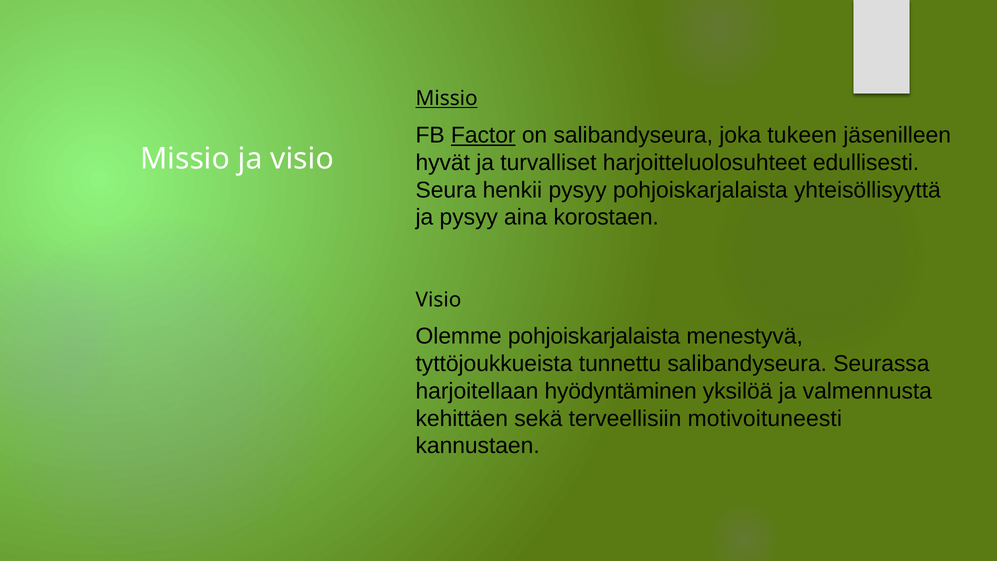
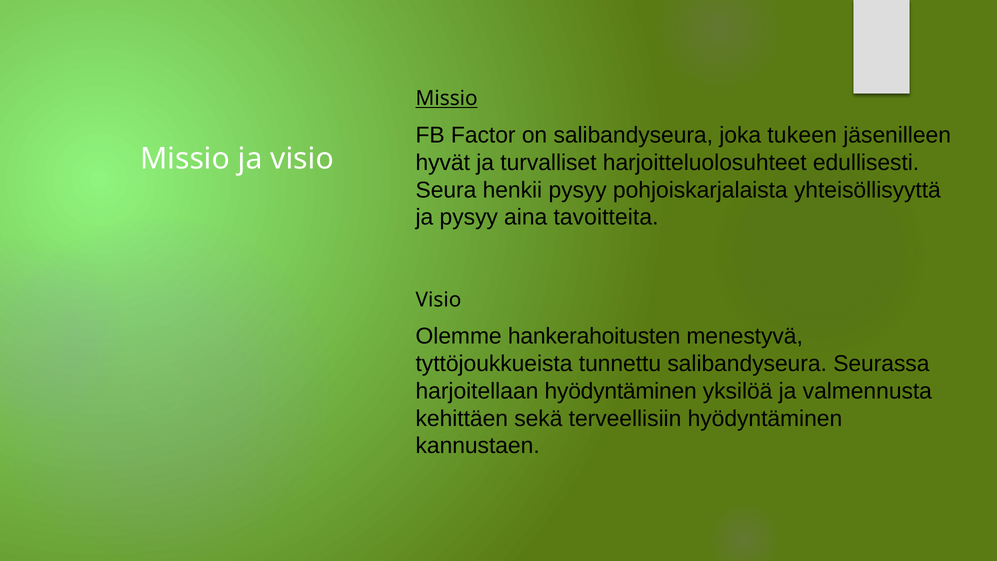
Factor underline: present -> none (483, 135)
korostaen: korostaen -> tavoitteita (606, 217)
Olemme pohjoiskarjalaista: pohjoiskarjalaista -> hankerahoitusten (594, 336)
terveellisiin motivoituneesti: motivoituneesti -> hyödyntäminen (765, 418)
